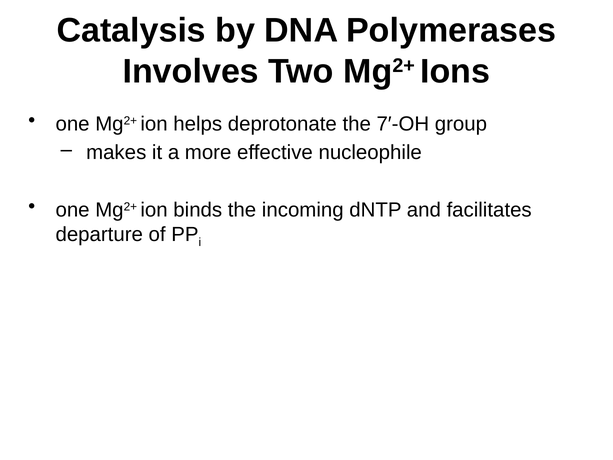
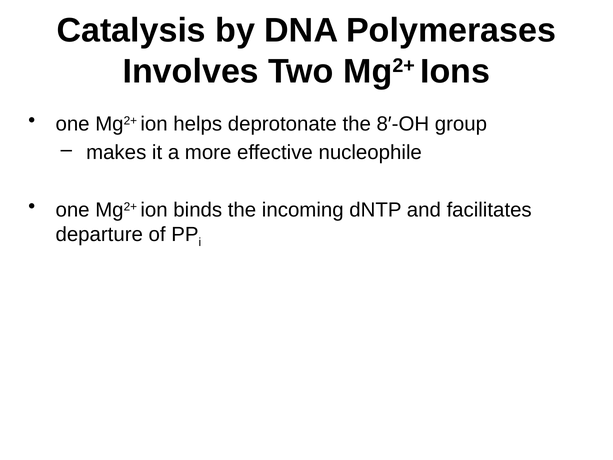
7′-OH: 7′-OH -> 8′-OH (403, 124)
